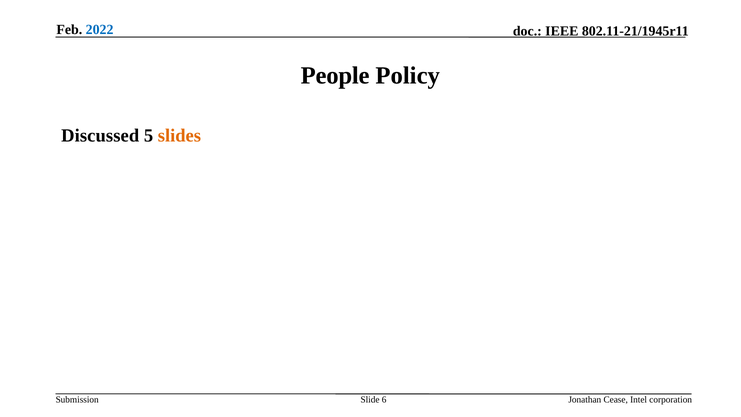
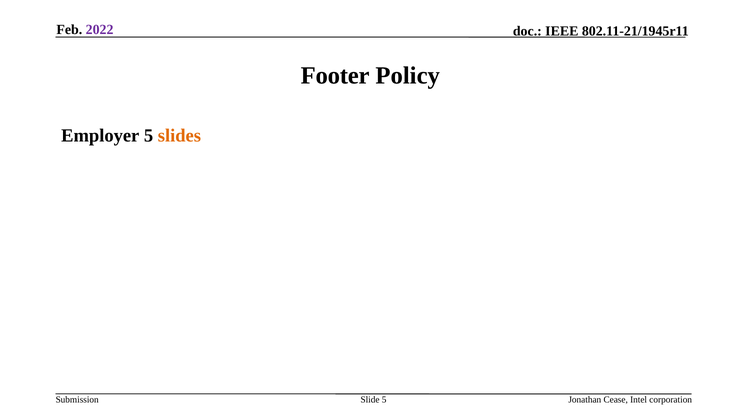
2022 colour: blue -> purple (100, 29)
People: People -> Footer (335, 76)
Discussed: Discussed -> Employer (100, 136)
Slide 6: 6 -> 5 (384, 400)
